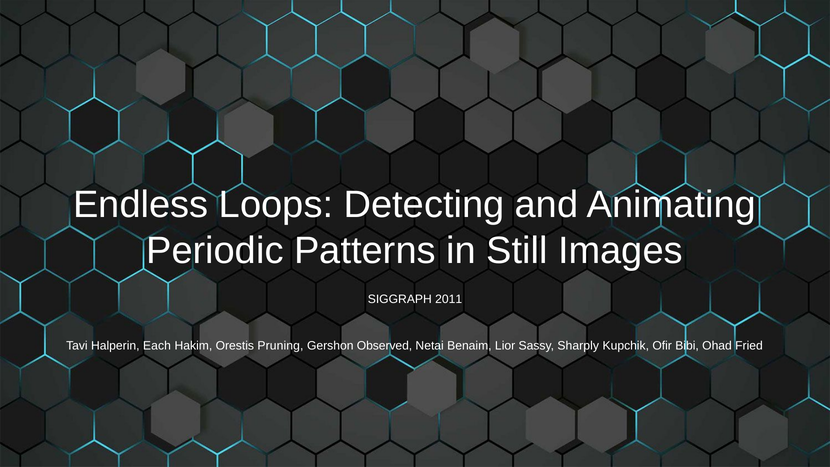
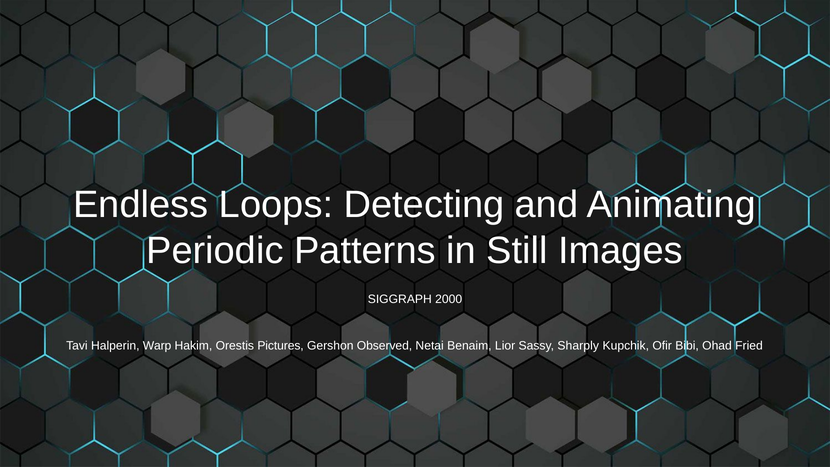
2011: 2011 -> 2000 (449, 299)
Each: Each -> Warp (157, 345)
Pruning: Pruning -> Pictures (281, 345)
